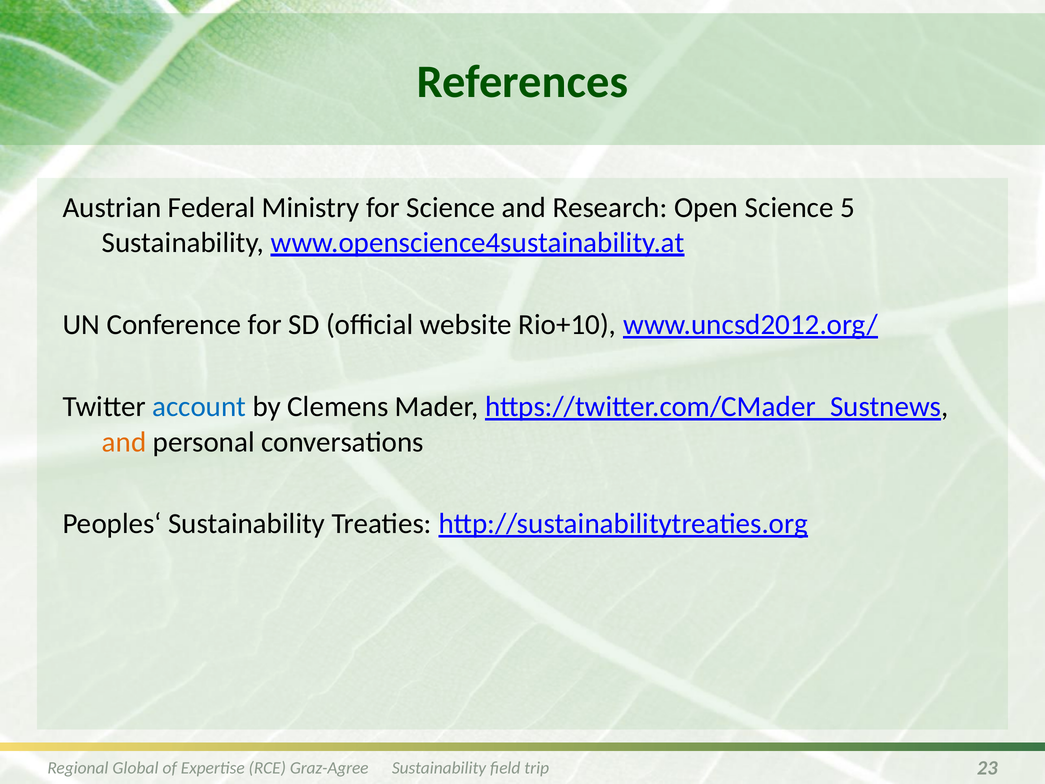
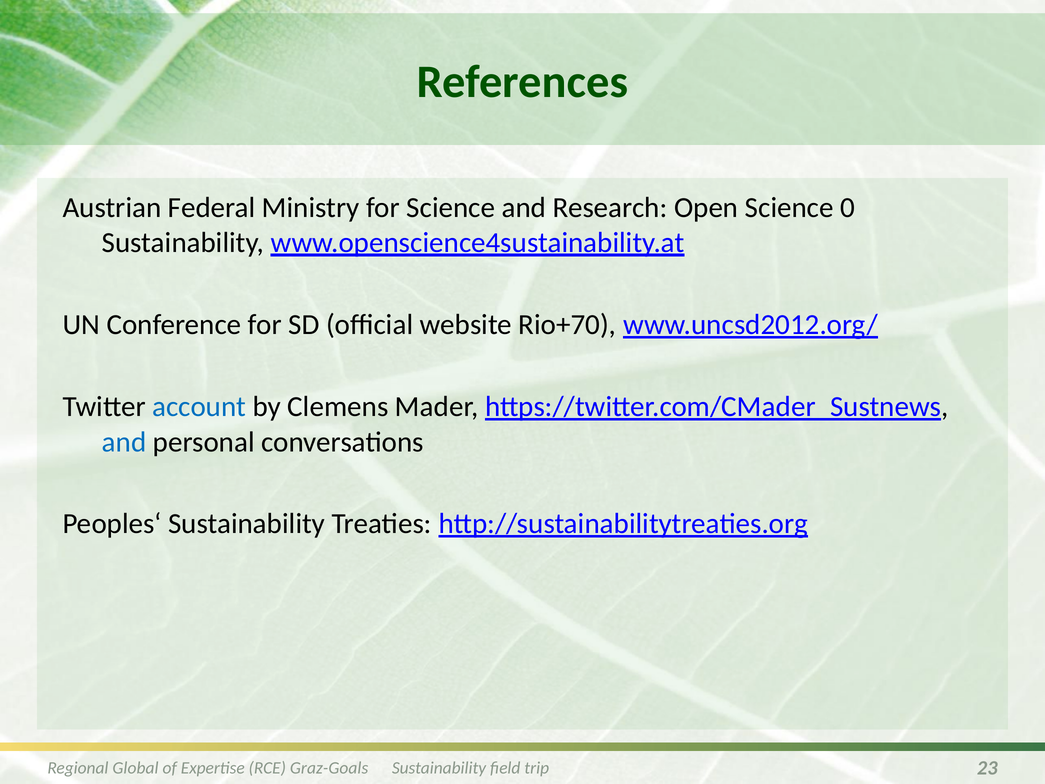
5: 5 -> 0 (848, 208)
Rio+10: Rio+10 -> Rio+70 (567, 325)
and colour: orange -> blue (124, 442)
Graz-Agree: Graz-Agree -> Graz-Goals (329, 768)
